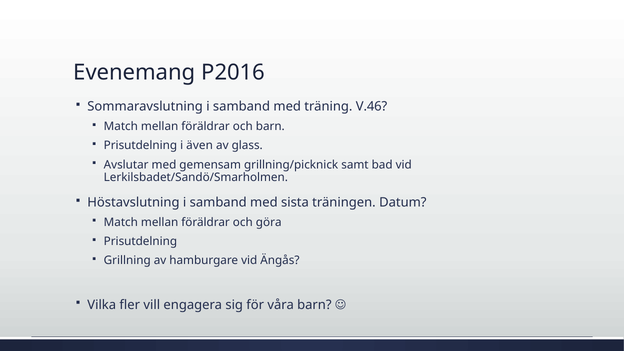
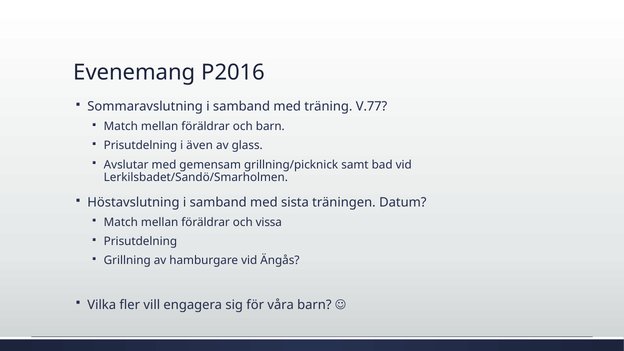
V.46: V.46 -> V.77 (372, 107)
göra: göra -> vissa (269, 222)
